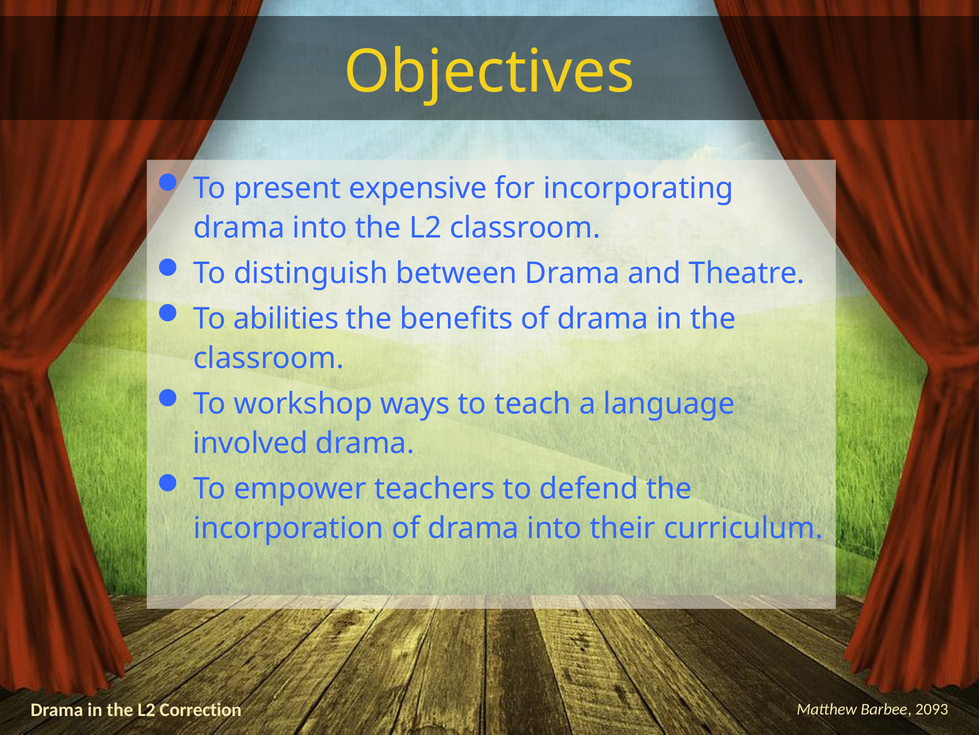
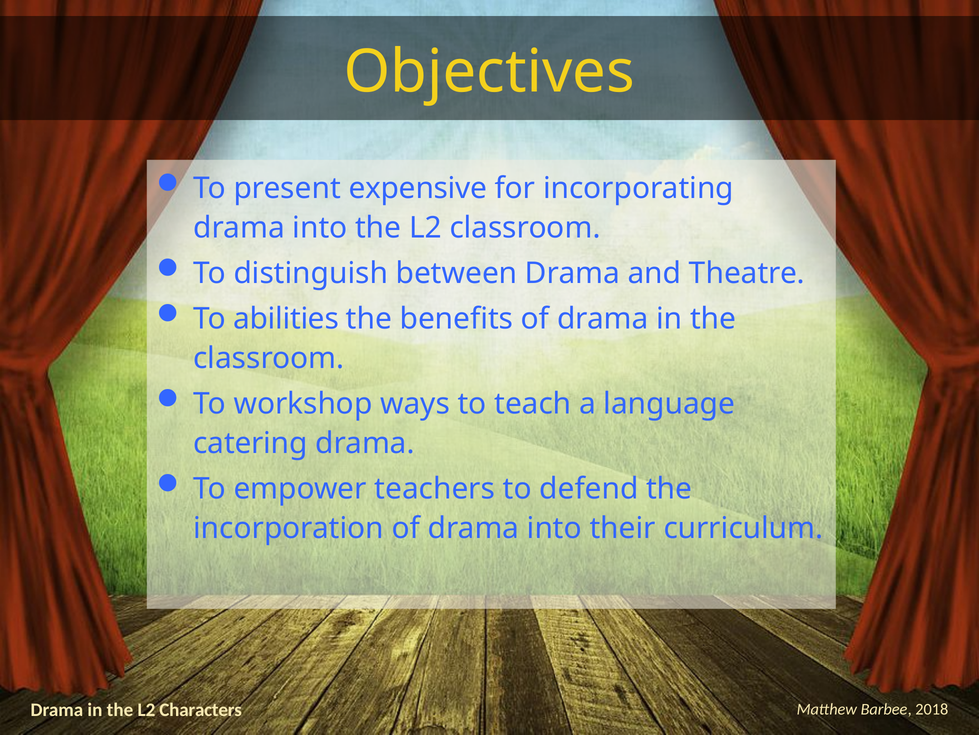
involved: involved -> catering (250, 443)
Correction: Correction -> Characters (201, 709)
2093: 2093 -> 2018 (932, 709)
